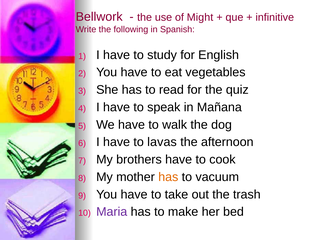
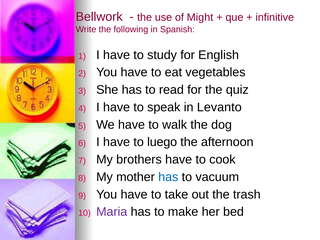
Mañana: Mañana -> Levanto (219, 107)
lavas: lavas -> luego (162, 142)
has colour: orange -> blue (168, 177)
